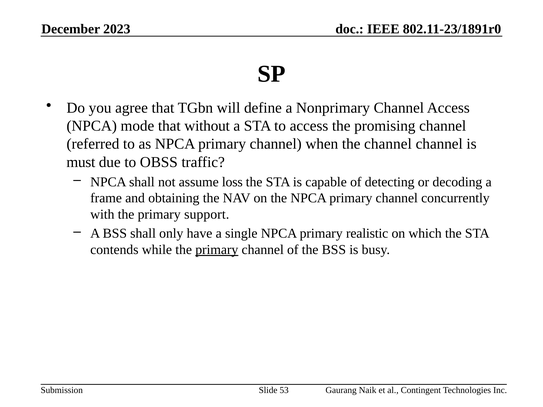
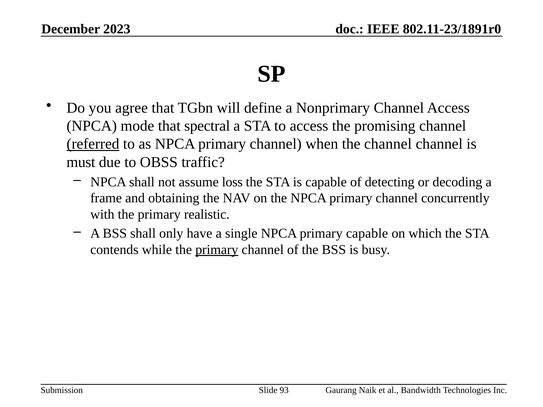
without: without -> spectral (207, 126)
referred underline: none -> present (93, 144)
support: support -> realistic (207, 215)
primary realistic: realistic -> capable (367, 234)
53: 53 -> 93 (284, 391)
Contingent: Contingent -> Bandwidth (421, 391)
